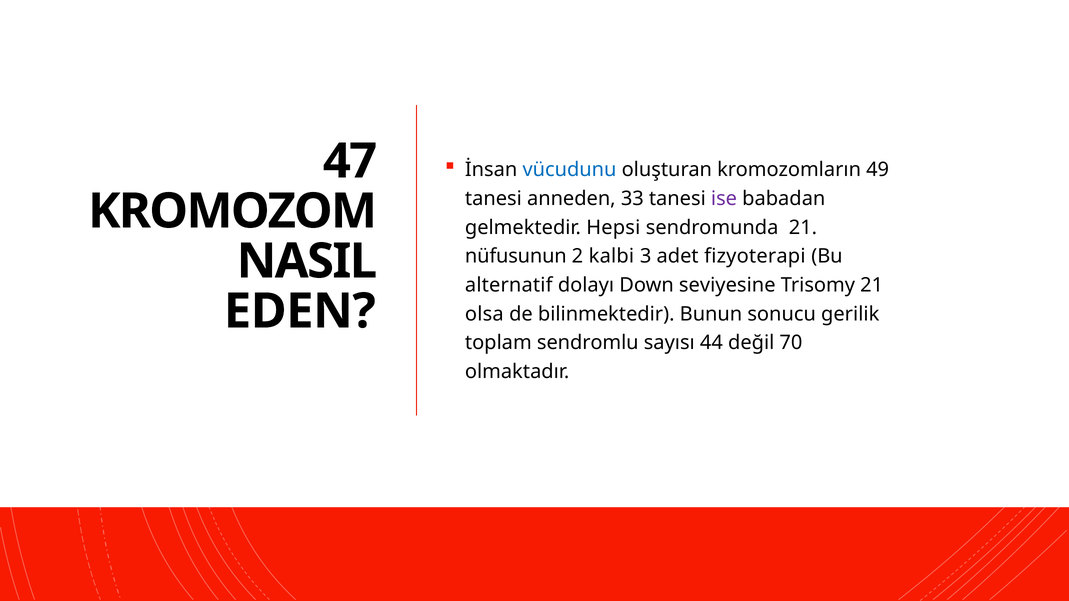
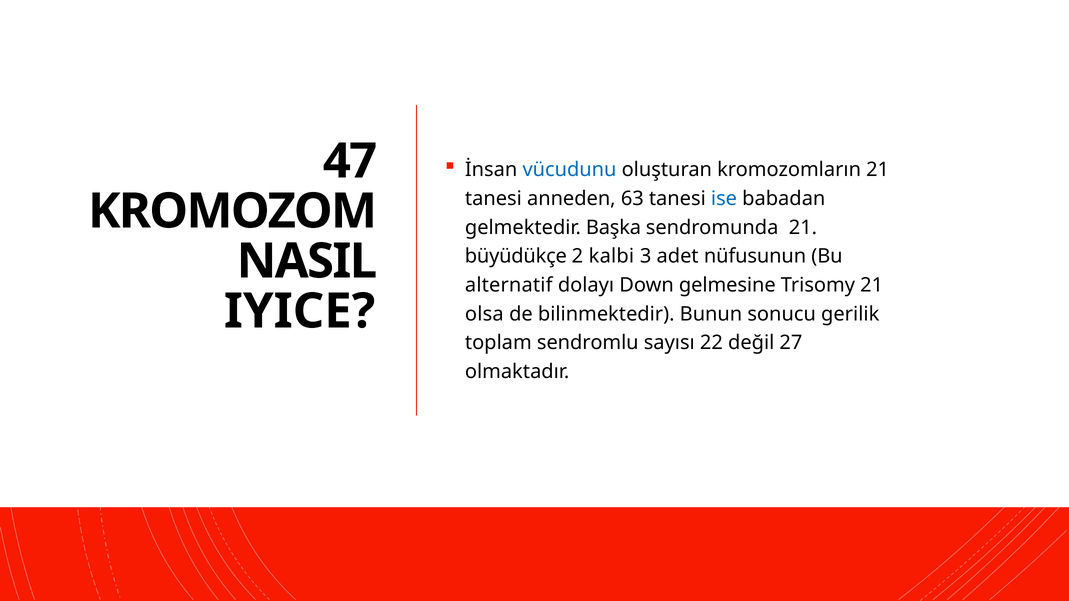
kromozomların 49: 49 -> 21 (878, 170)
33: 33 -> 63 (632, 199)
ise colour: purple -> blue (724, 199)
Hepsi: Hepsi -> Başka (613, 228)
nüfusunun: nüfusunun -> büyüdükçe (516, 256)
fizyoterapi: fizyoterapi -> nüfusunun (755, 256)
seviyesine: seviyesine -> gelmesine (727, 285)
EDEN: EDEN -> IYICE (300, 311)
44: 44 -> 22 (711, 343)
70: 70 -> 27 (791, 343)
